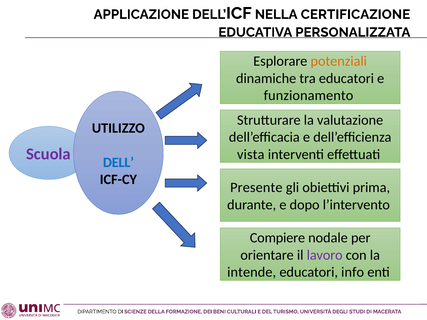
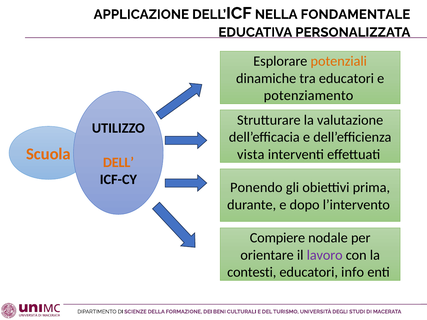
CERTIFICAZIONE: CERTIFICAZIONE -> FONDAMENTALE (355, 14)
funzionamento: funzionamento -> potenziamento (309, 96)
Scuola colour: purple -> orange (48, 154)
DELL colour: blue -> orange (118, 162)
Presente: Presente -> Ponendo (256, 188)
intende: intende -> contesti (252, 272)
